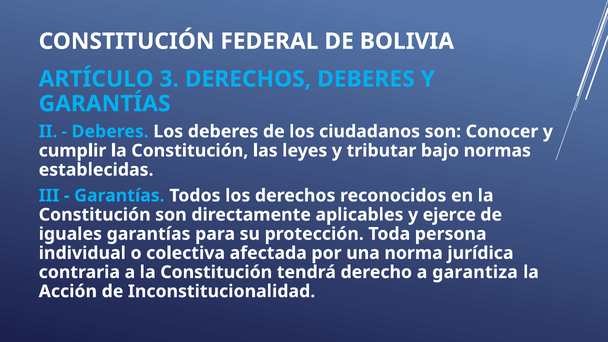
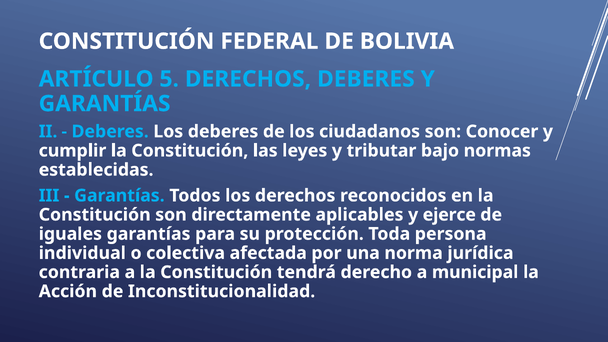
3: 3 -> 5 (169, 79)
garantiza: garantiza -> municipal (475, 272)
